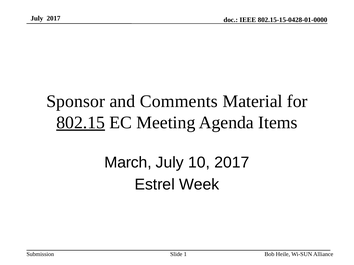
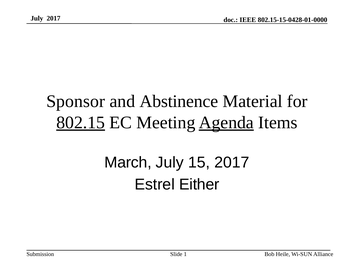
Comments: Comments -> Abstinence (179, 102)
Agenda underline: none -> present (226, 123)
10: 10 -> 15 (199, 163)
Week: Week -> Either (199, 185)
